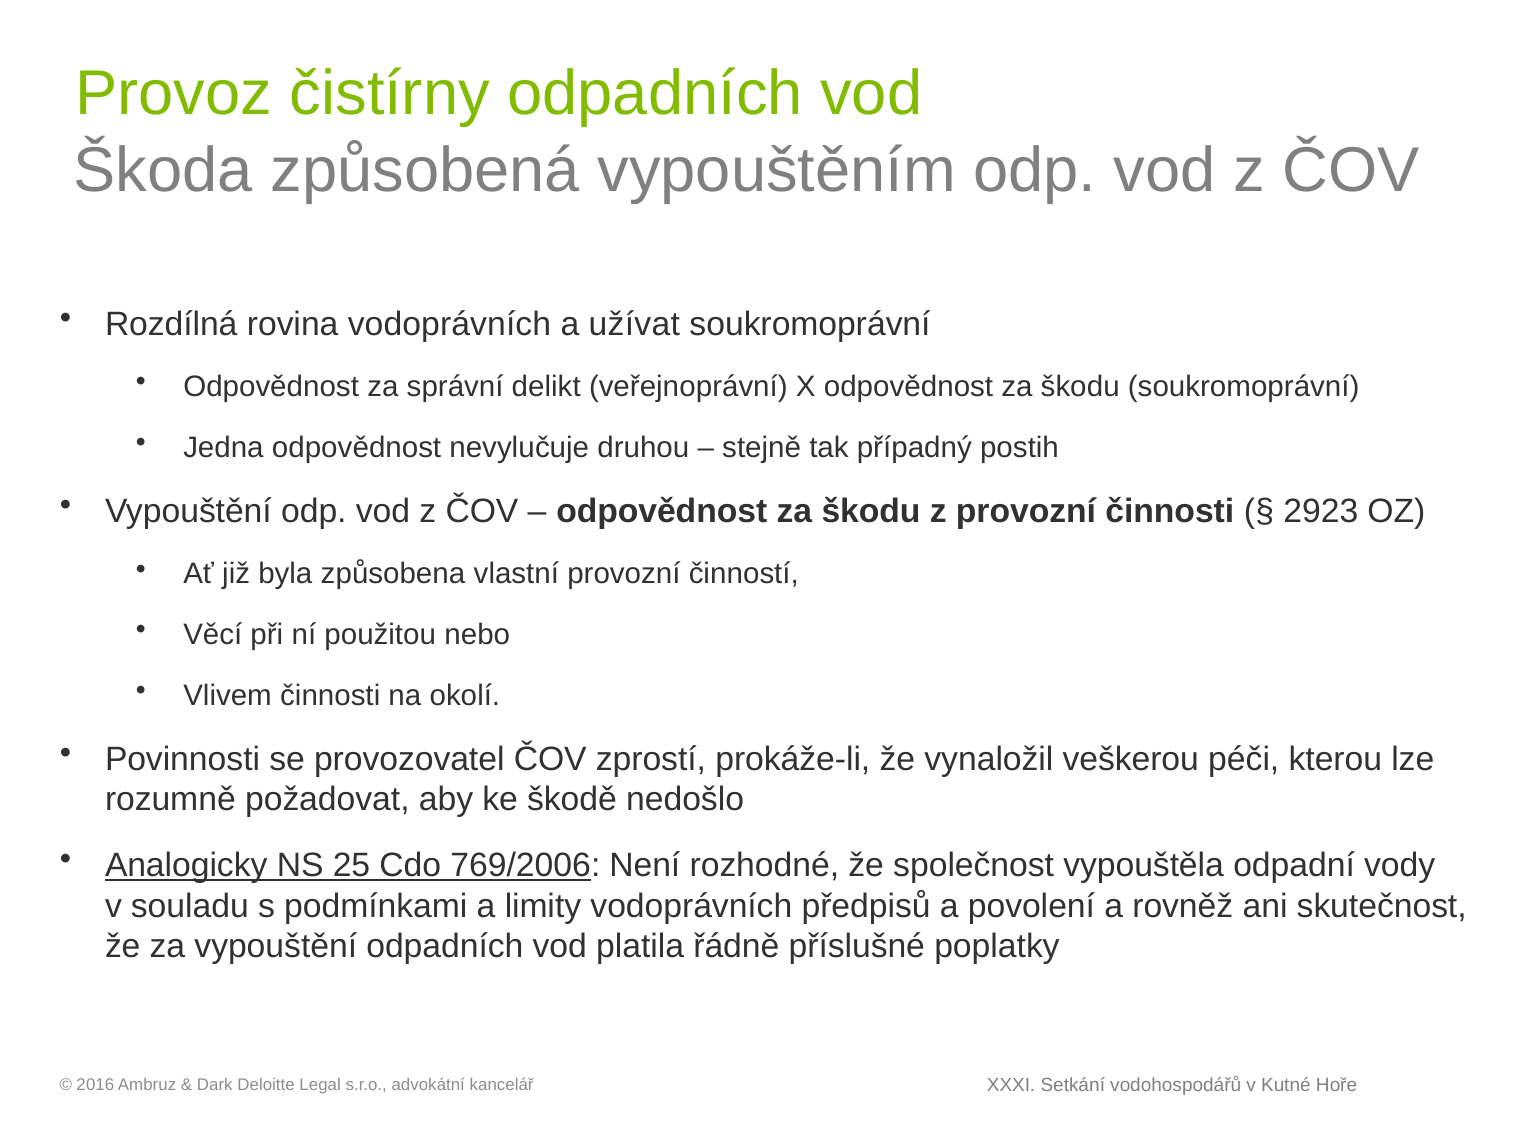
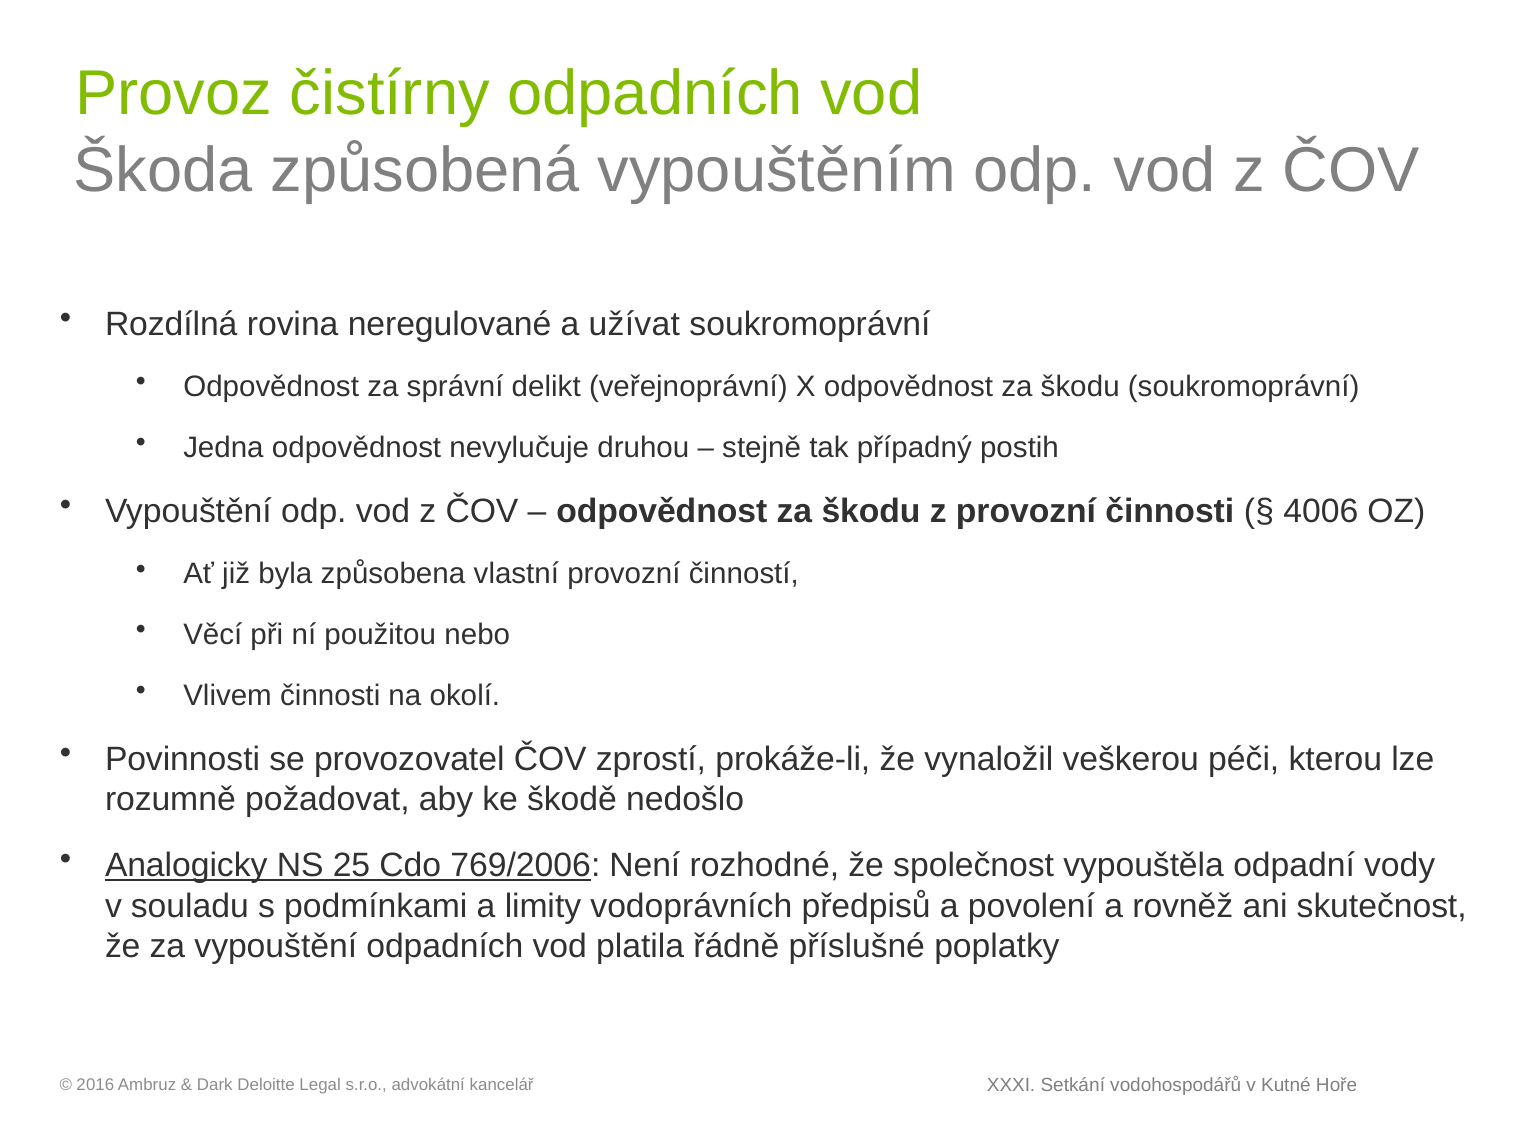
rovina vodoprávních: vodoprávních -> neregulované (450, 324)
2923: 2923 -> 4006 (1321, 511)
